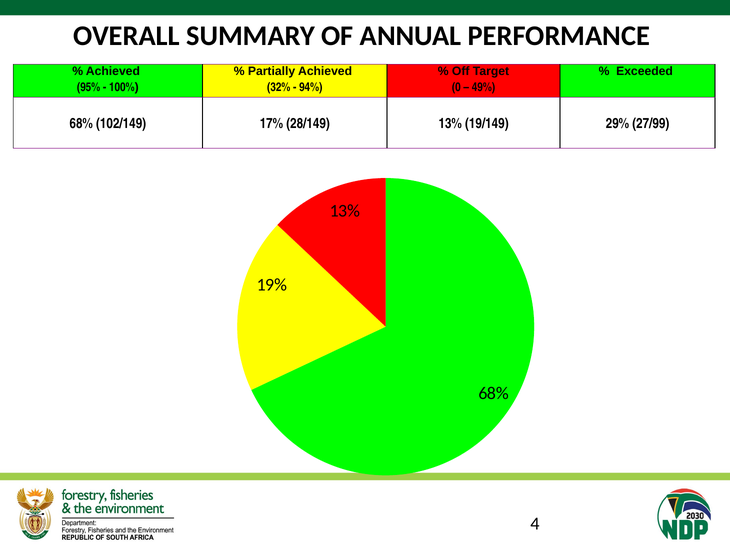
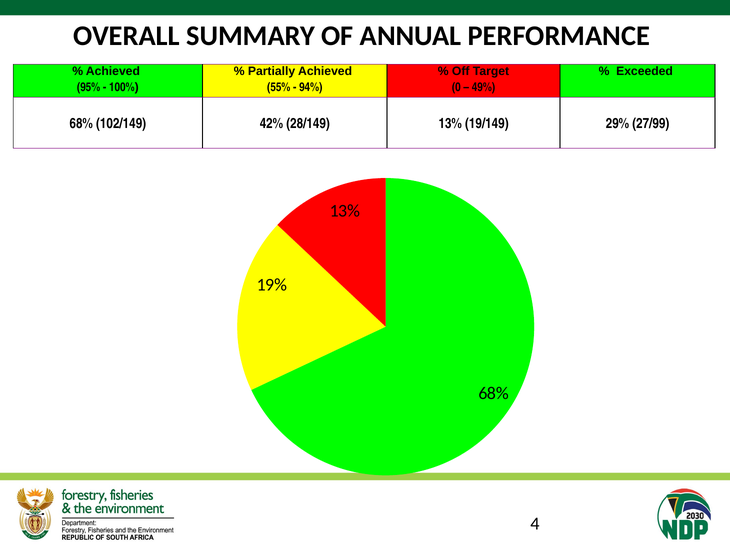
32%: 32% -> 55% (279, 87)
17%: 17% -> 42% (271, 123)
